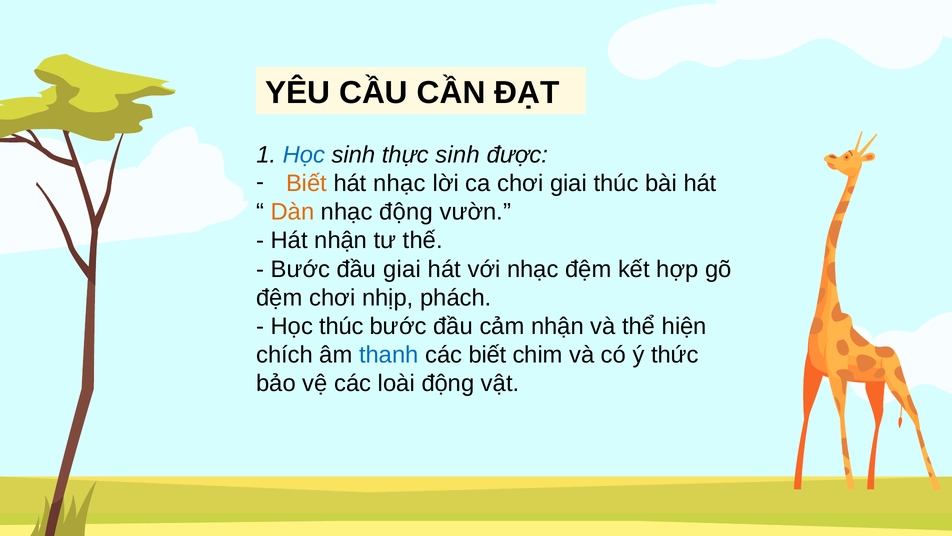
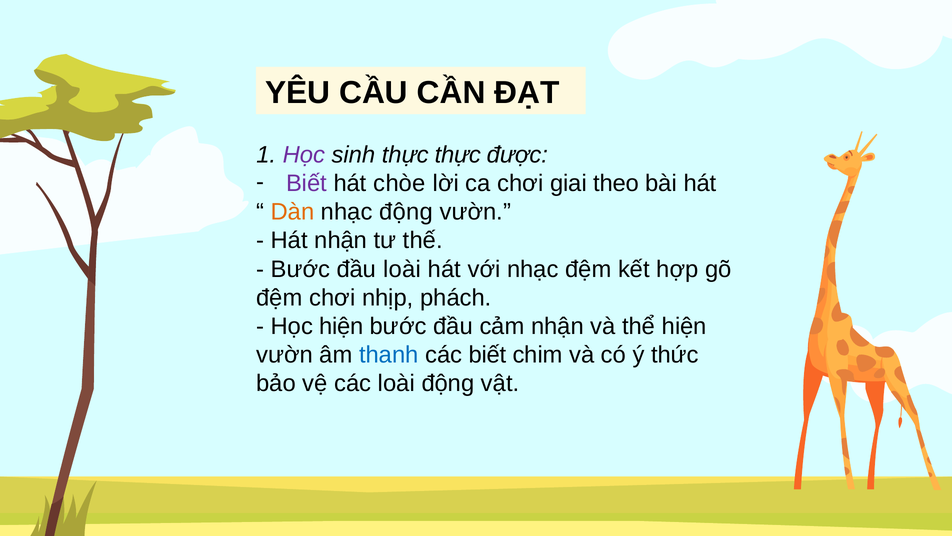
Học colour: blue -> purple (304, 155)
thực sinh: sinh -> thực (458, 155)
Biết colour: orange -> purple (307, 183)
hát nhạc: nhạc -> chòe (400, 183)
giai thúc: thúc -> theo (616, 183)
đầu giai: giai -> loài (402, 269)
Học thúc: thúc -> hiện (342, 326)
chích: chích -> vườn (285, 355)
